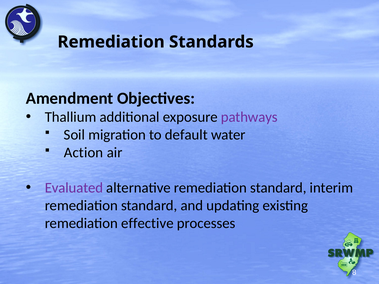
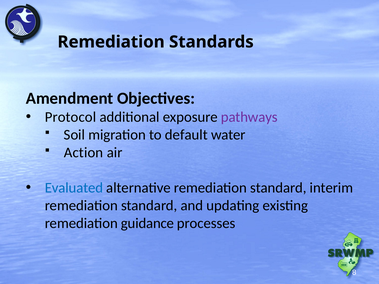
Thallium: Thallium -> Protocol (70, 117)
Evaluated colour: purple -> blue (74, 188)
effective: effective -> guidance (147, 223)
